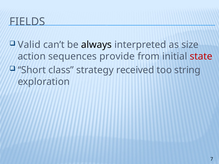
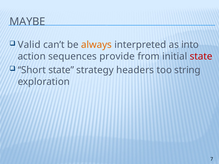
FIELDS: FIELDS -> MAYBE (27, 22)
always colour: black -> orange (96, 45)
size: size -> into (190, 45)
Short class: class -> state (61, 70)
received: received -> headers (135, 70)
